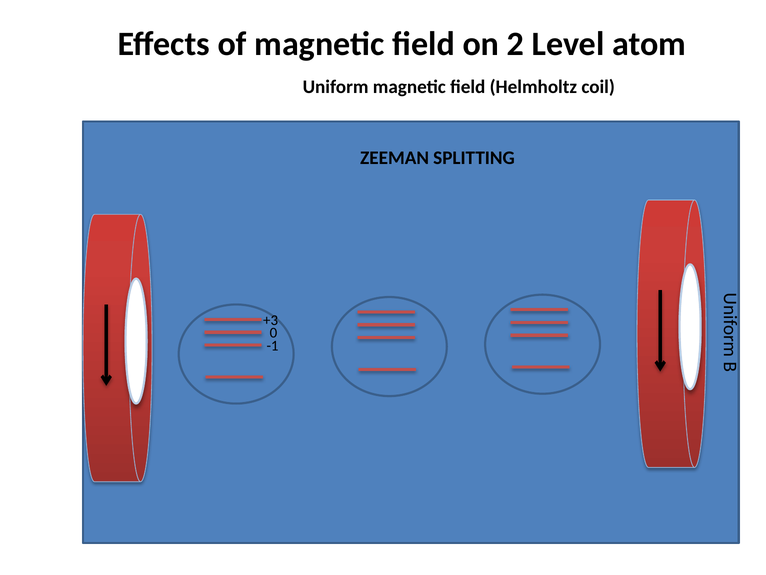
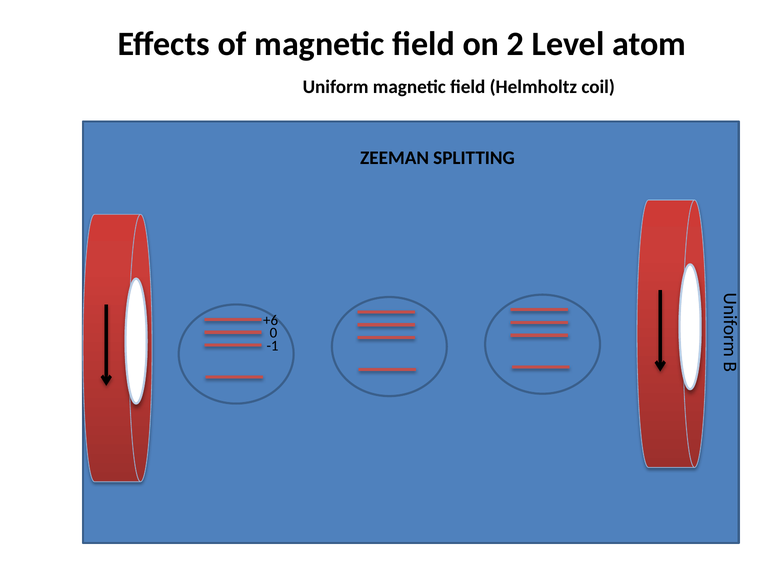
+3: +3 -> +6 (271, 320)
